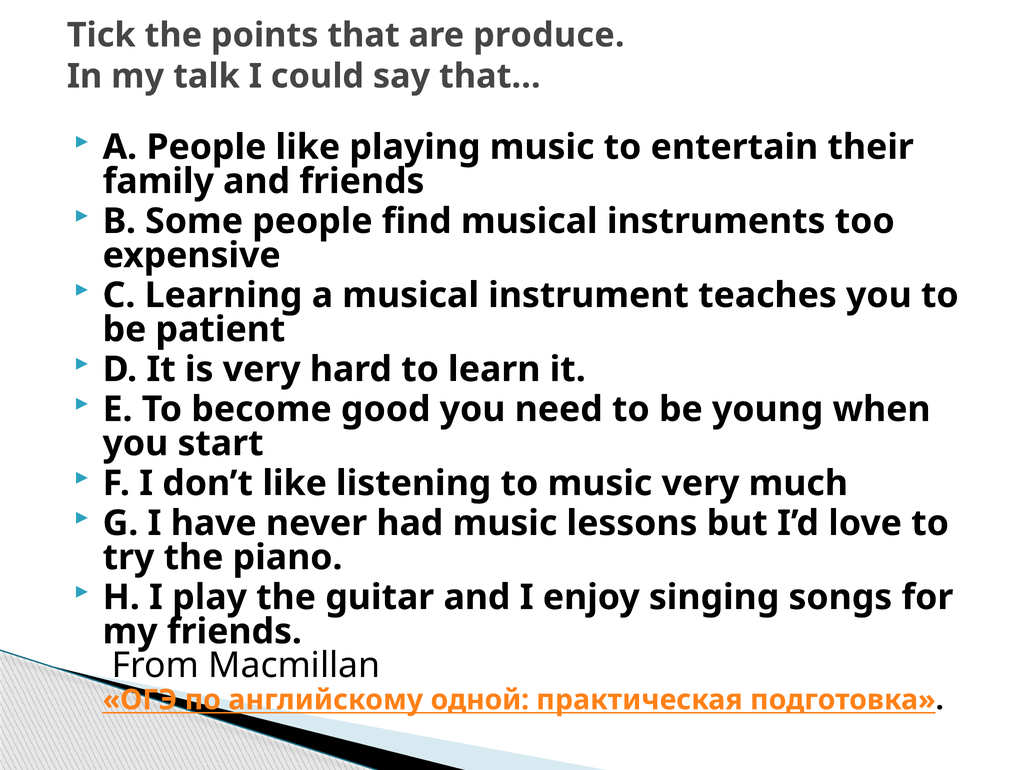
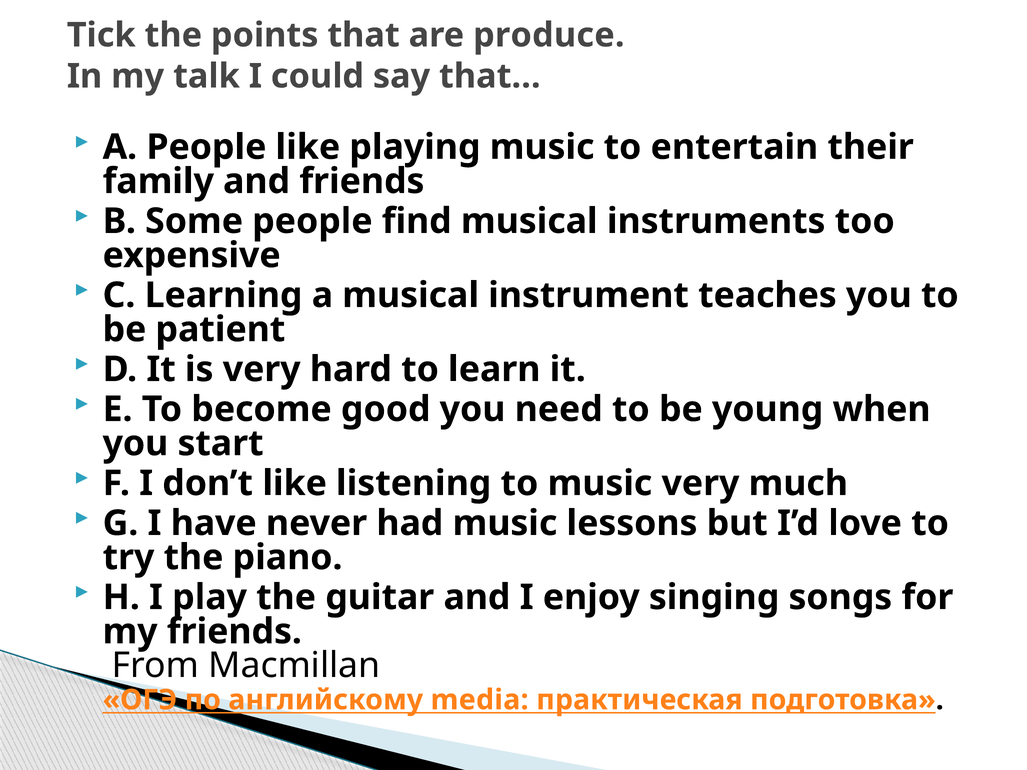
одной: одной -> media (480, 700)
